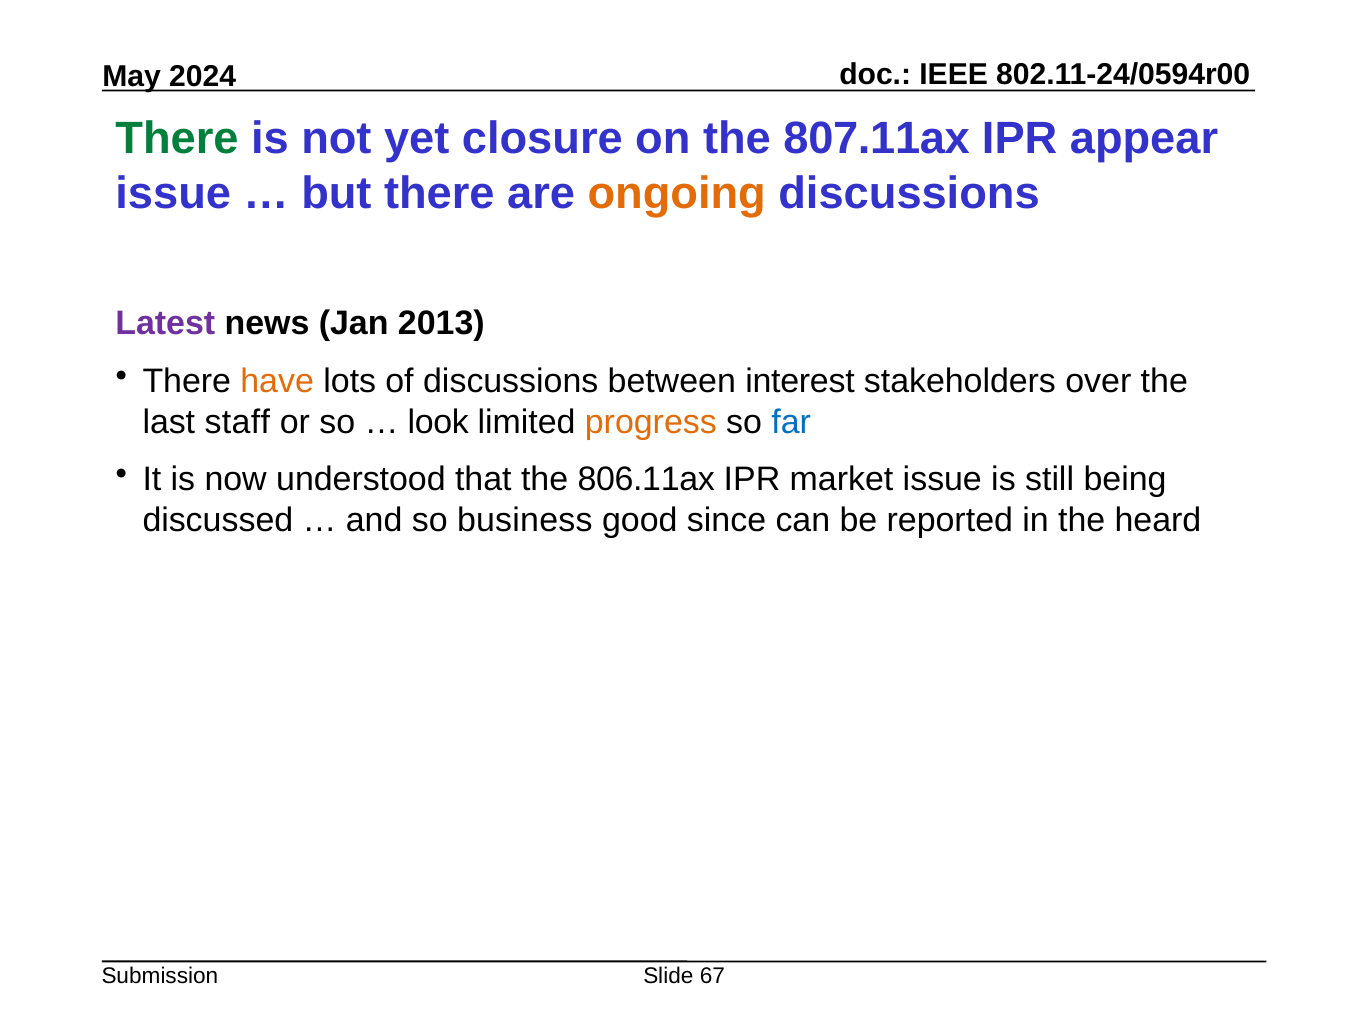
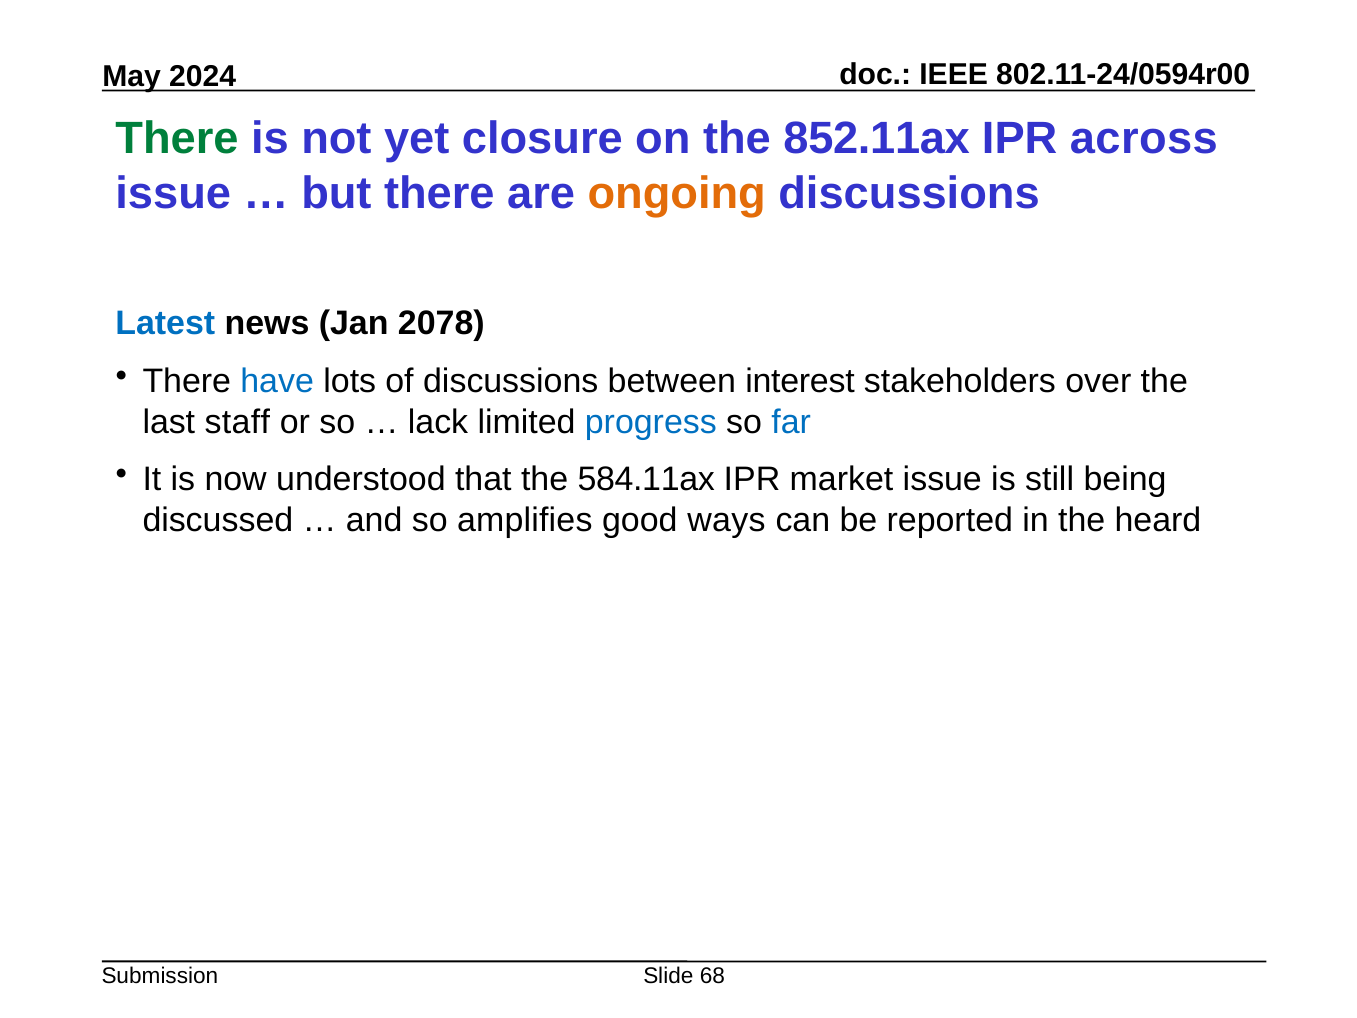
807.11ax: 807.11ax -> 852.11ax (877, 139)
appear: appear -> across (1144, 139)
Latest colour: purple -> blue (165, 324)
2013: 2013 -> 2078 (441, 324)
have colour: orange -> blue (277, 381)
look: look -> lack (438, 422)
progress colour: orange -> blue (651, 422)
806.11ax: 806.11ax -> 584.11ax (646, 480)
business: business -> amplifies (525, 520)
since: since -> ways (726, 520)
67: 67 -> 68 (712, 976)
